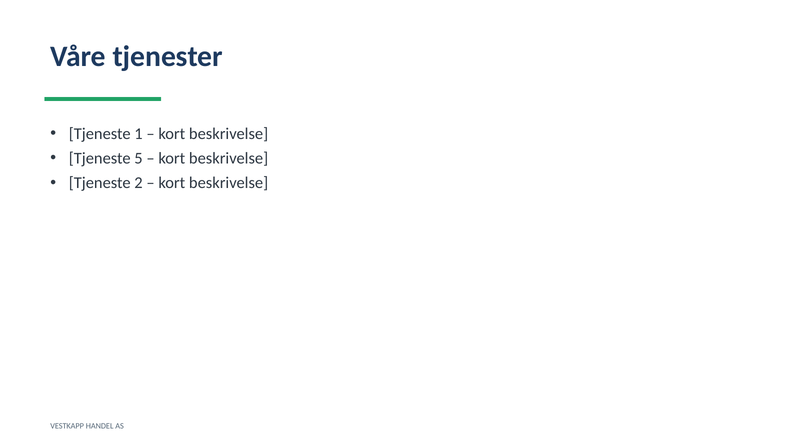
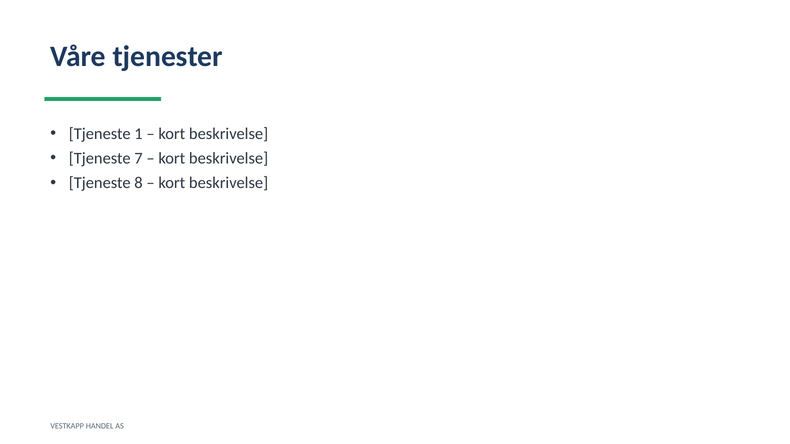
5: 5 -> 7 (139, 159)
2: 2 -> 8 (139, 183)
